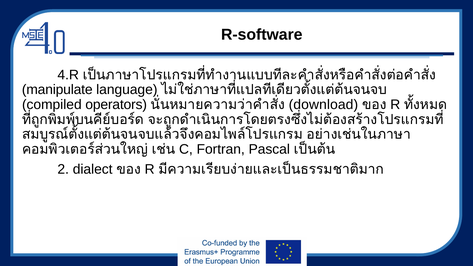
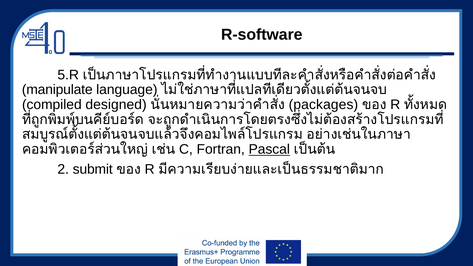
4.R: 4.R -> 5.R (68, 75)
operators: operators -> designed (116, 105)
download: download -> packages (323, 105)
Pascal underline: none -> present (269, 149)
dialect: dialect -> submit (93, 169)
